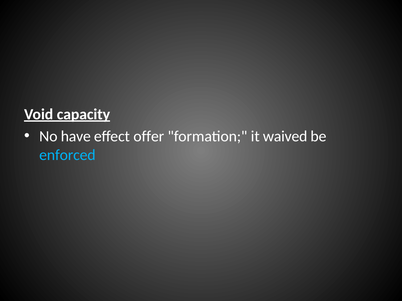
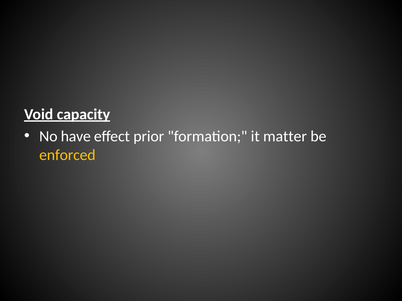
offer: offer -> prior (149, 136)
waived: waived -> matter (285, 136)
enforced colour: light blue -> yellow (67, 155)
